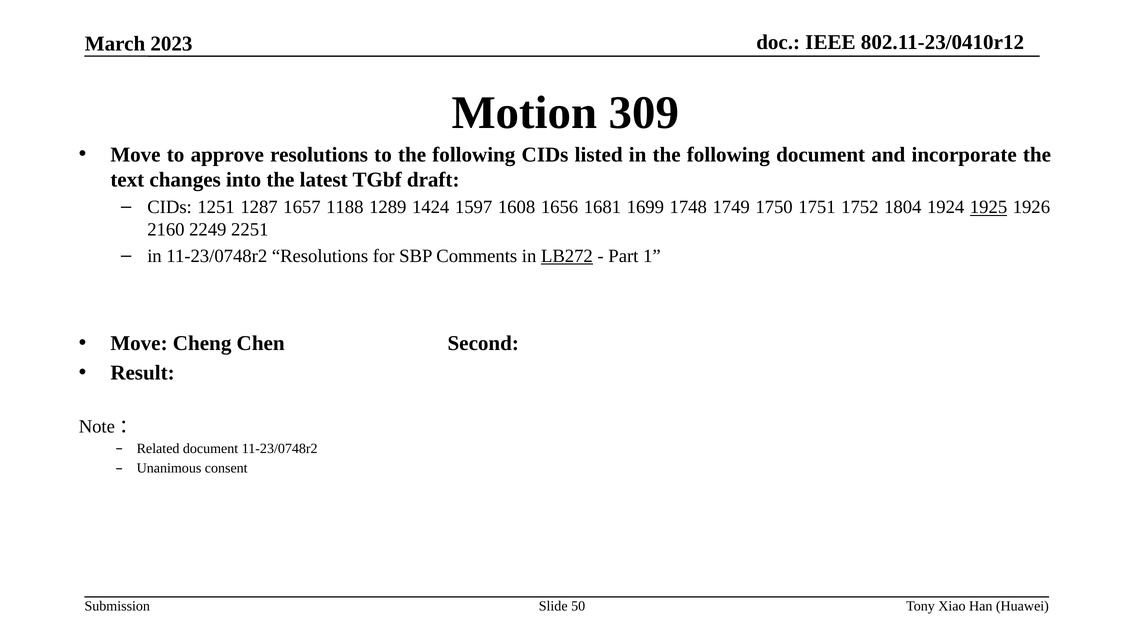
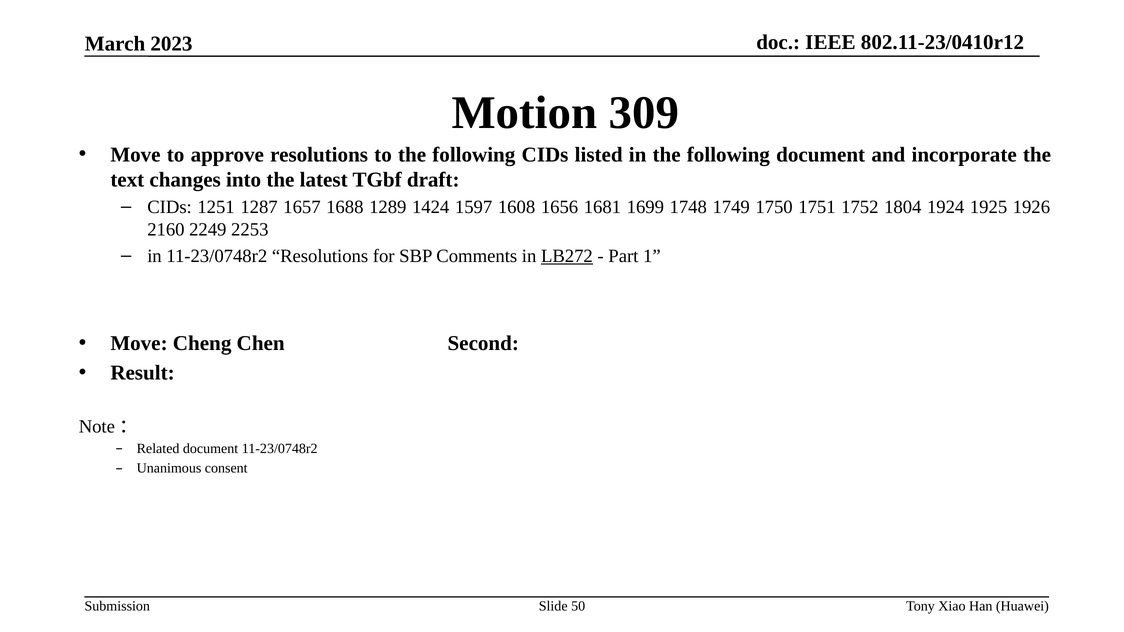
1188: 1188 -> 1688 (345, 207)
1925 underline: present -> none (989, 207)
2251: 2251 -> 2253 (250, 230)
